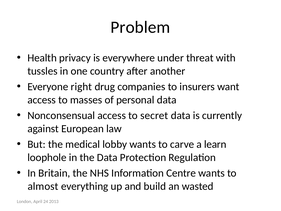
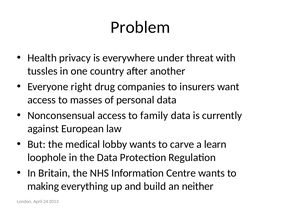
secret: secret -> family (154, 115)
almost: almost -> making (43, 186)
wasted: wasted -> neither (198, 186)
